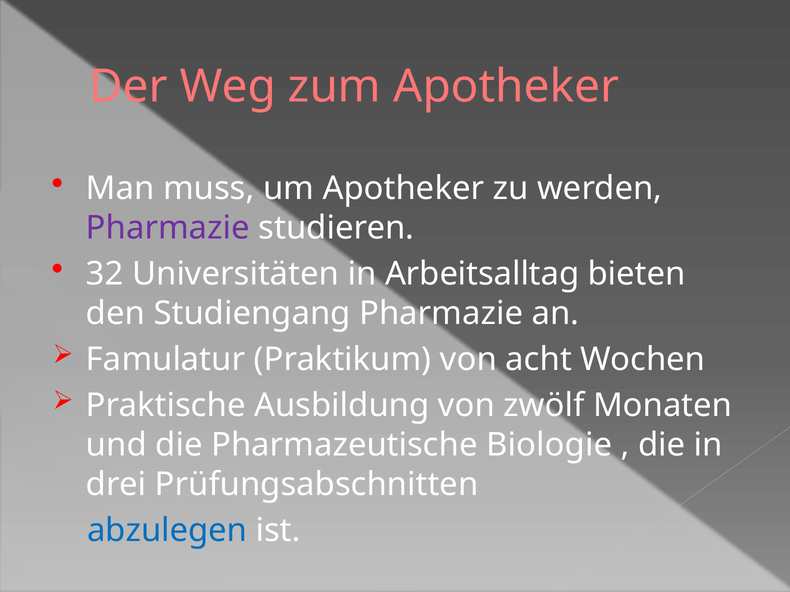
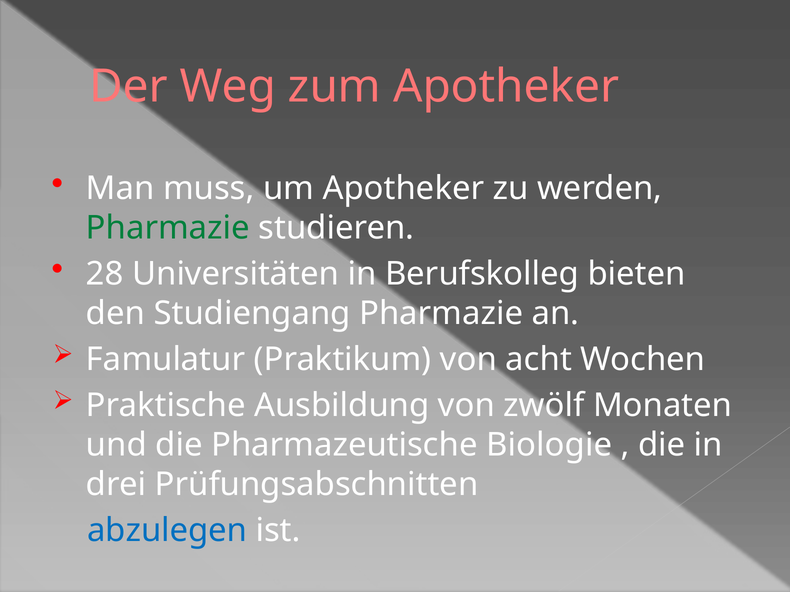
Pharmazie colour: purple -> green (168, 228)
32: 32 -> 28 (105, 274)
Arbeitsalltag: Arbeitsalltag -> Berufskolleg (482, 274)
